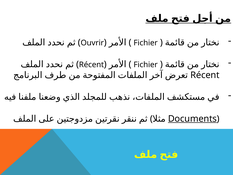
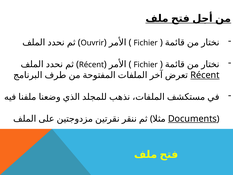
Récent underline: none -> present (205, 75)
